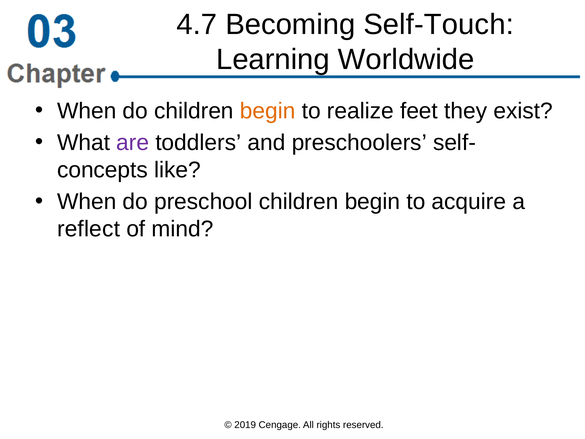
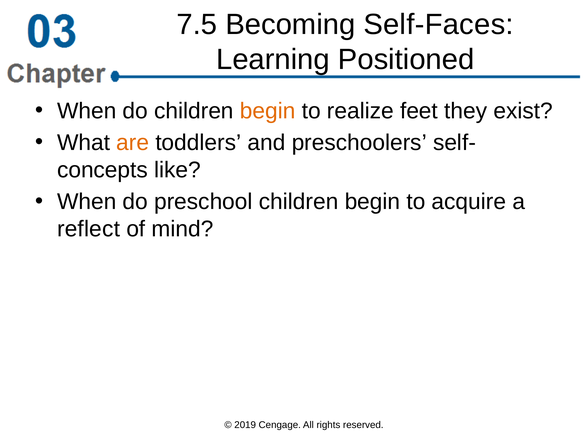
4.7: 4.7 -> 7.5 (197, 24)
Self-Touch: Self-Touch -> Self-Faces (439, 24)
Worldwide: Worldwide -> Positioned (406, 60)
are colour: purple -> orange (133, 143)
